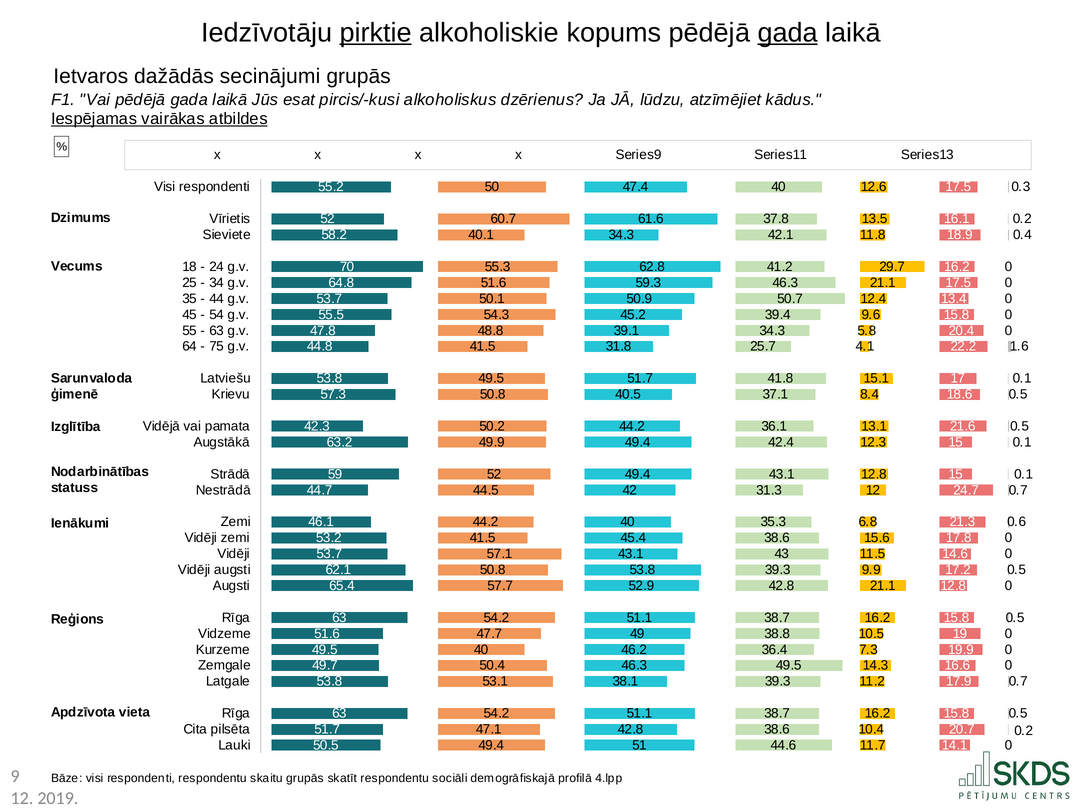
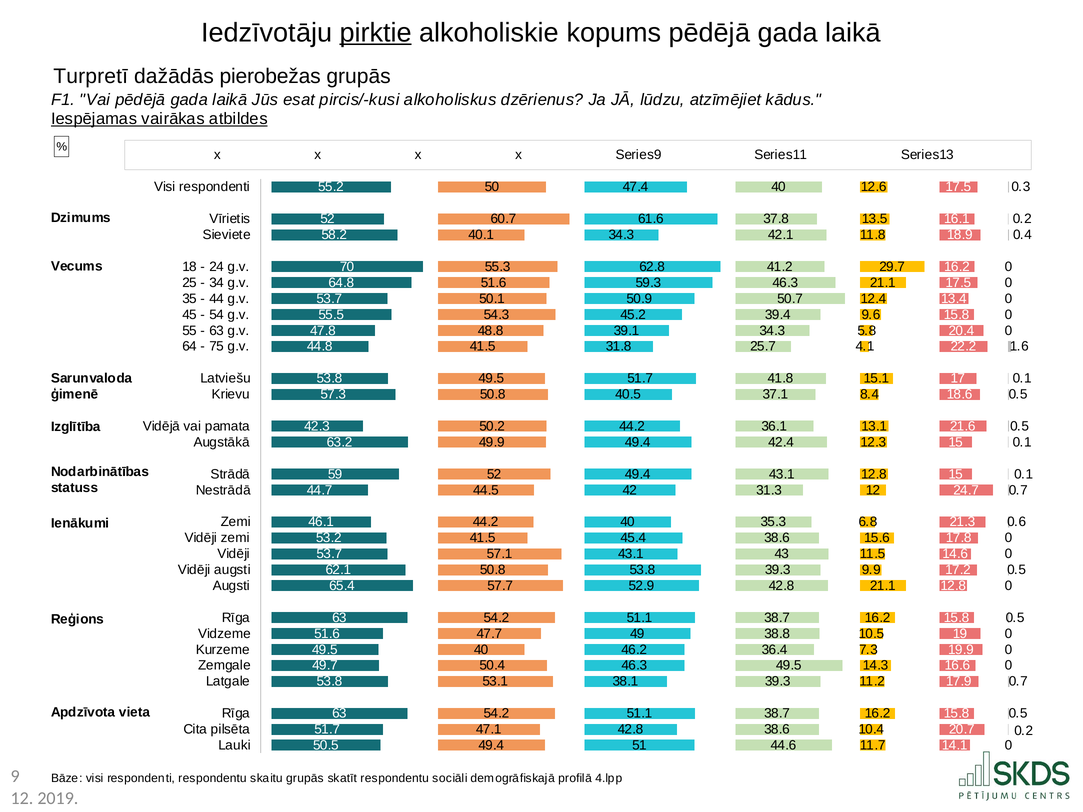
gada underline: present -> none (788, 33)
Ietvaros: Ietvaros -> Turpretī (91, 76)
secinājumi: secinājumi -> pierobežas (270, 76)
